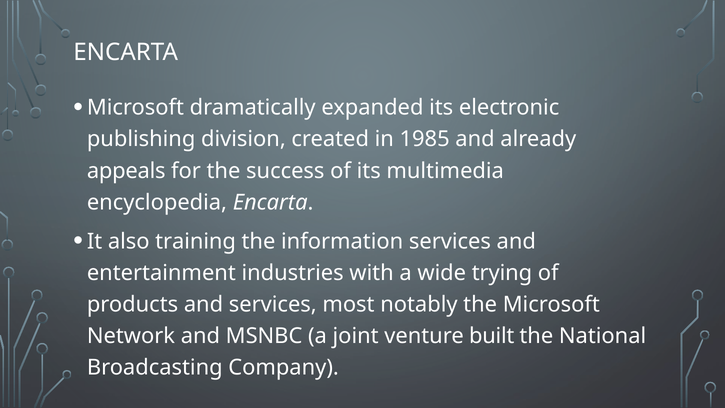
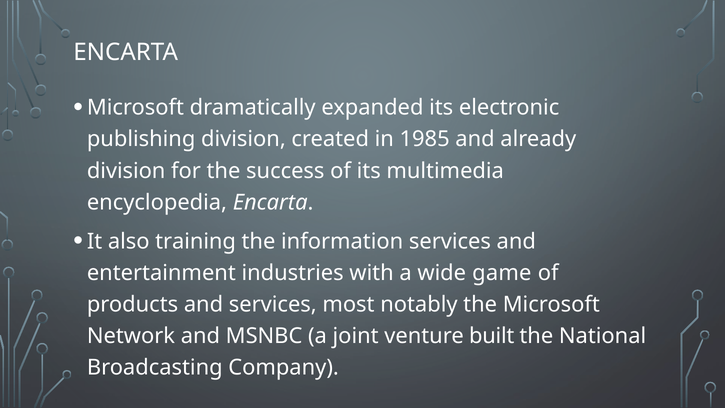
appeals: appeals -> division (126, 171)
trying: trying -> game (502, 273)
